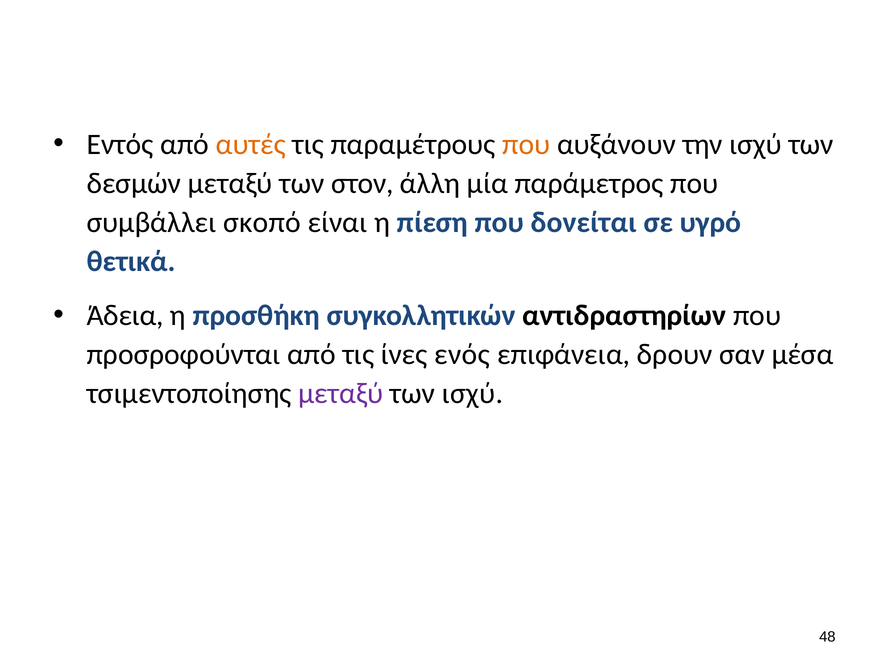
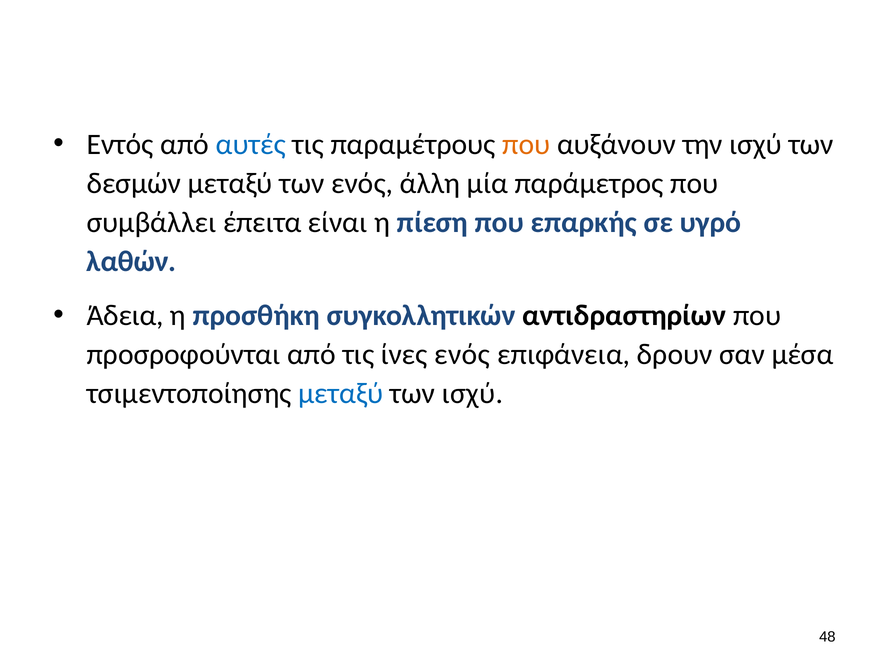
αυτές colour: orange -> blue (251, 144)
των στον: στον -> ενός (362, 183)
σκοπό: σκοπό -> έπειτα (262, 222)
δονείται: δονείται -> επαρκής (584, 222)
θετικά: θετικά -> λαθών (131, 261)
μεταξύ colour: purple -> blue (341, 394)
